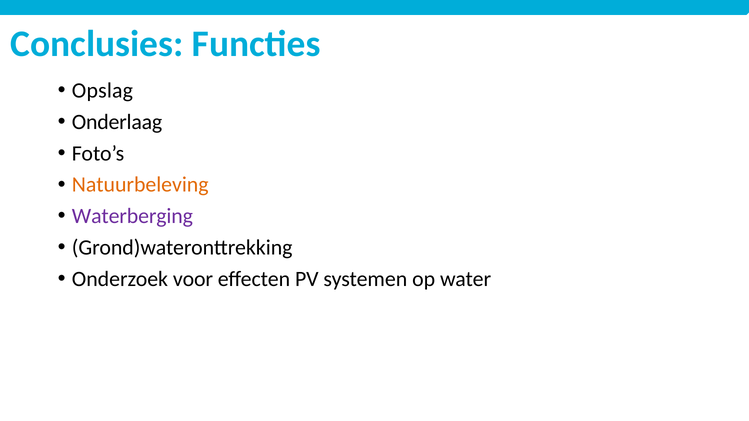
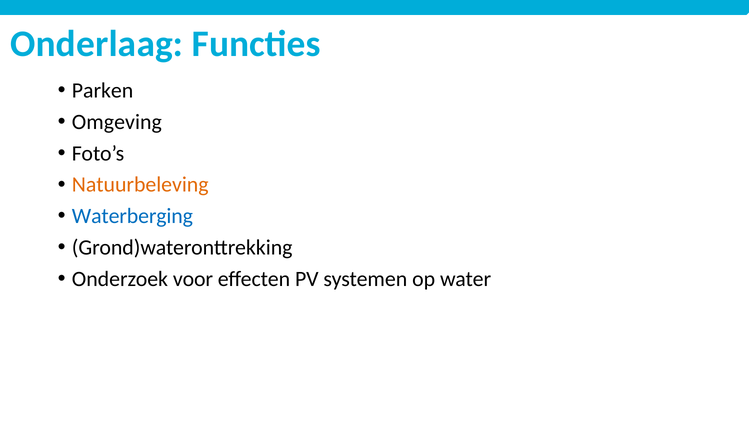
Conclusies: Conclusies -> Onderlaag (97, 44)
Opslag: Opslag -> Parken (103, 91)
Onderlaag: Onderlaag -> Omgeving (117, 122)
Waterberging colour: purple -> blue (132, 216)
